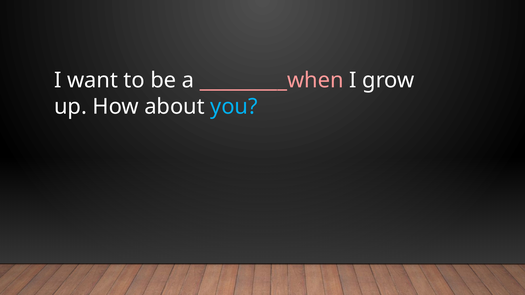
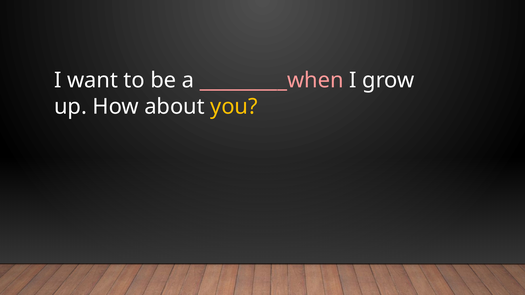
you colour: light blue -> yellow (234, 107)
